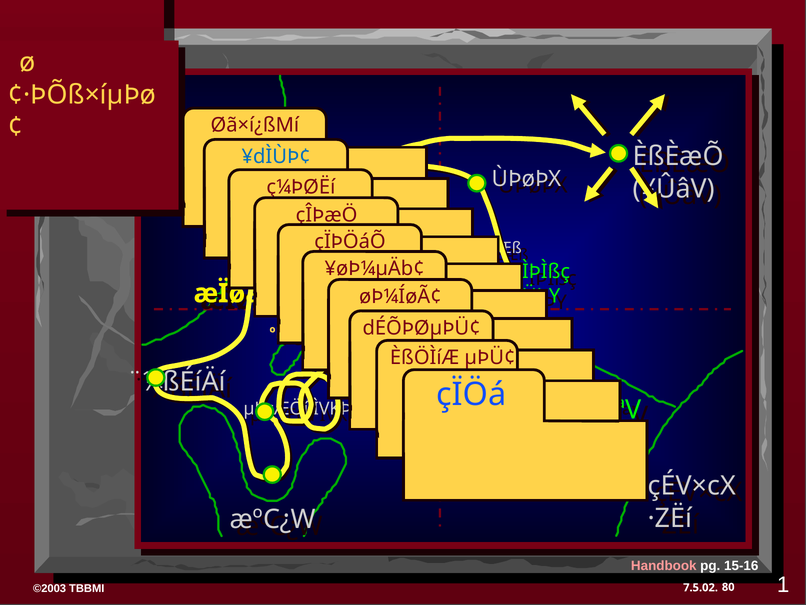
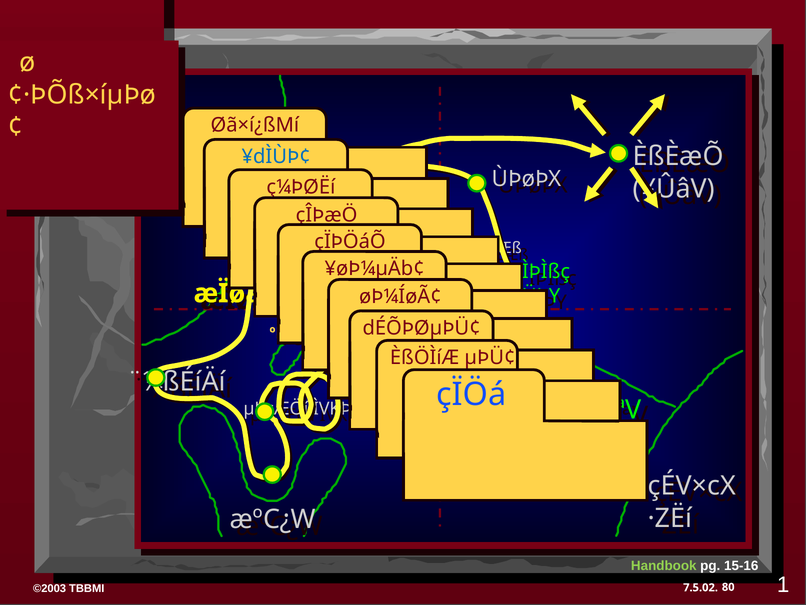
Handbook colour: pink -> light green (664, 566)
